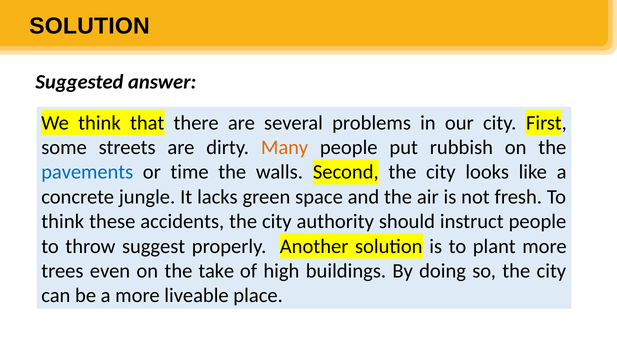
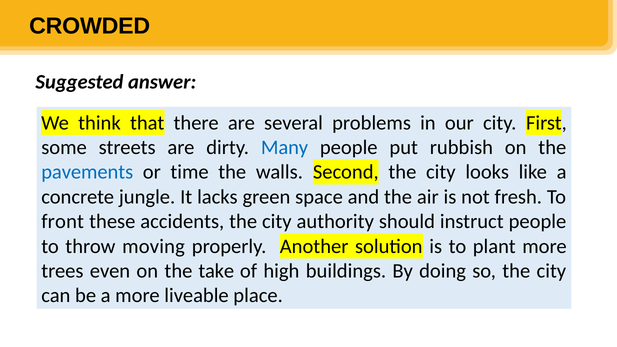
SOLUTION: SOLUTION -> CROWDED (90, 26)
Many colour: orange -> blue (285, 148)
think: think -> front (63, 222)
suggest: suggest -> moving (154, 246)
